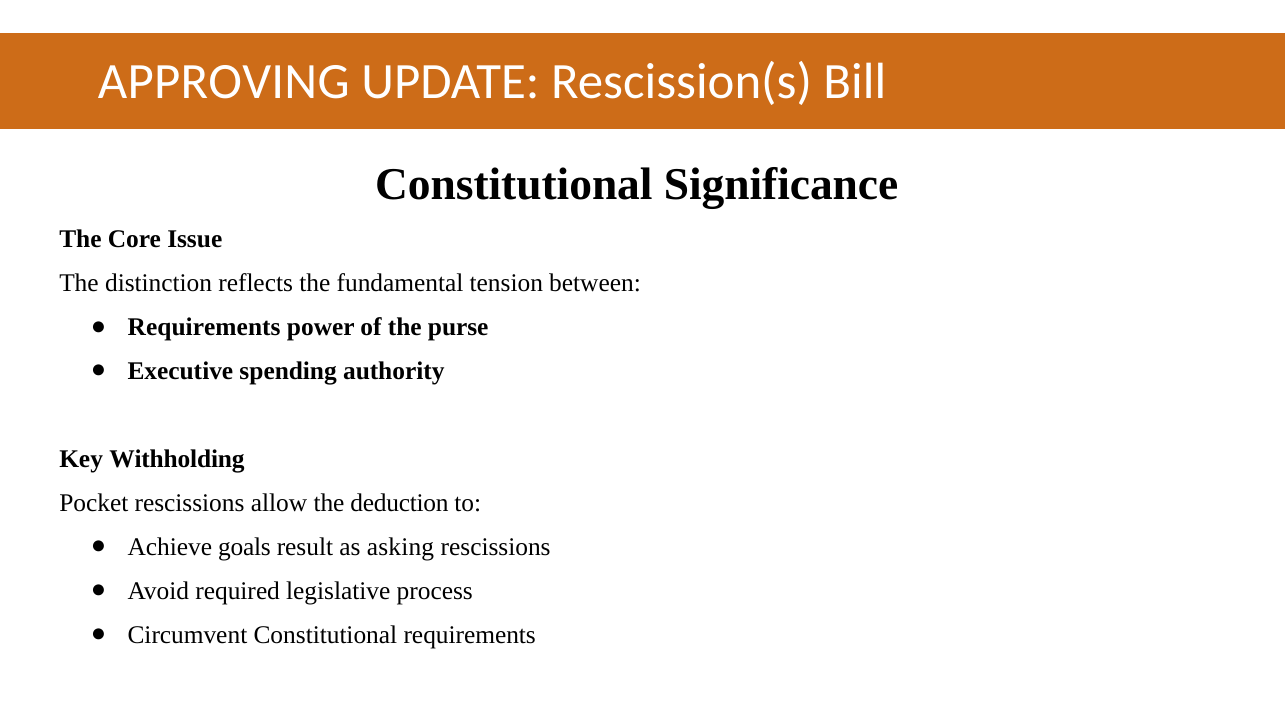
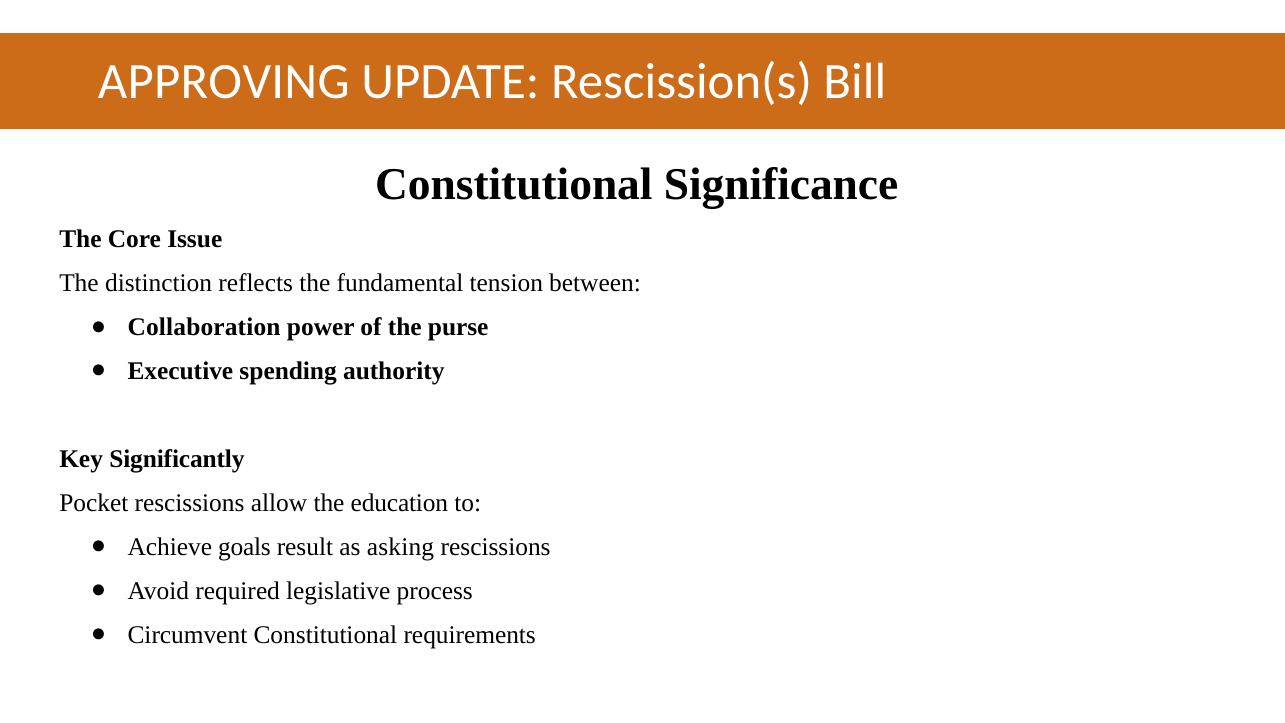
Requirements: Requirements -> Collaboration (204, 327)
Withholding: Withholding -> Significantly (177, 459)
deduction: deduction -> education (399, 503)
